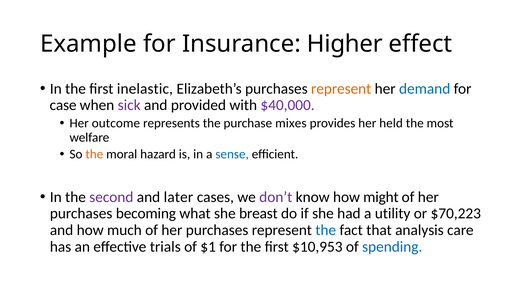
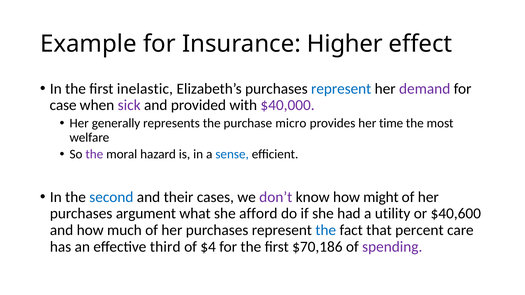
represent colour: orange -> blue (341, 89)
demand colour: blue -> purple (425, 89)
outcome: outcome -> generally (116, 123)
mixes: mixes -> micro (291, 123)
held: held -> time (391, 123)
the colour: orange -> purple (94, 154)
second colour: purple -> blue (111, 197)
later: later -> their (179, 197)
becoming: becoming -> argument (146, 214)
breast: breast -> afford (258, 214)
$70,223: $70,223 -> $40,600 (456, 214)
analysis: analysis -> percent (419, 230)
trials: trials -> third (165, 247)
$1: $1 -> $4 (208, 247)
$10,953: $10,953 -> $70,186 (317, 247)
spending colour: blue -> purple (392, 247)
